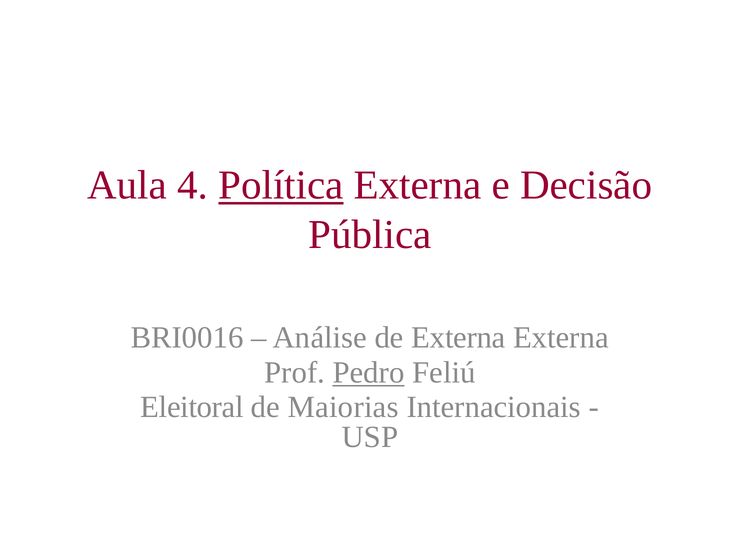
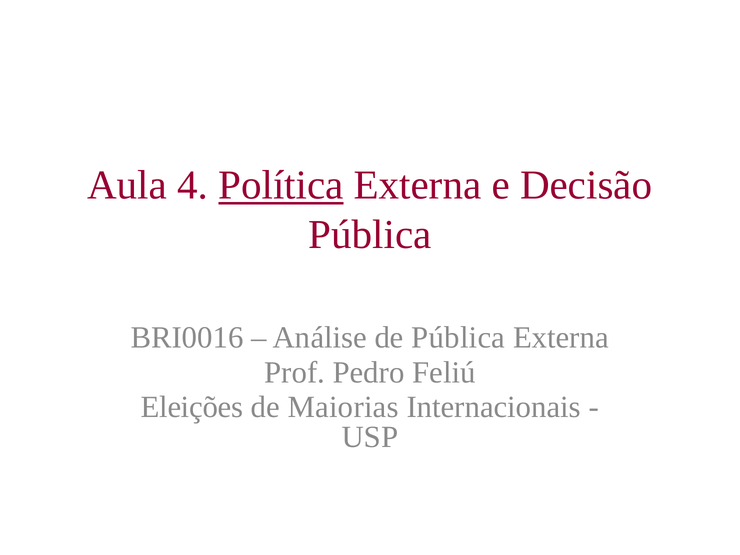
de Externa: Externa -> Pública (458, 338)
Pedro underline: present -> none (369, 372)
Eleitoral: Eleitoral -> Eleições (192, 407)
